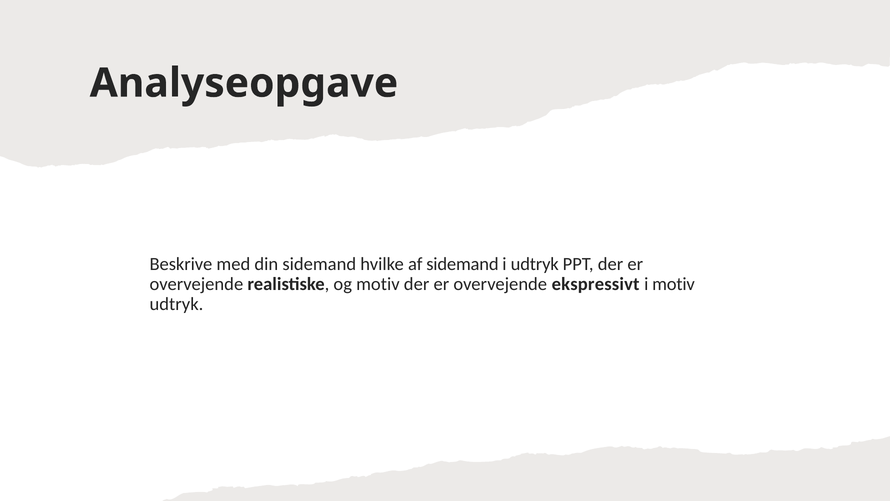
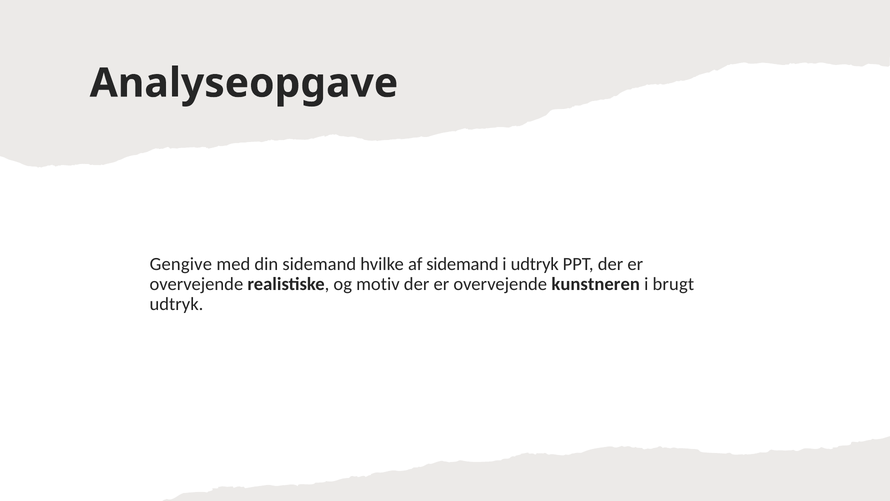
Beskrive: Beskrive -> Gengive (181, 264)
ekspressivt: ekspressivt -> kunstneren (596, 284)
i motiv: motiv -> brugt (673, 284)
